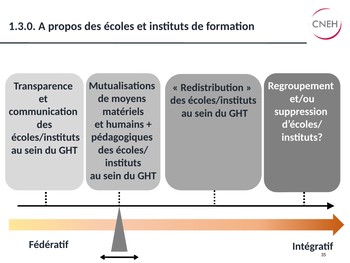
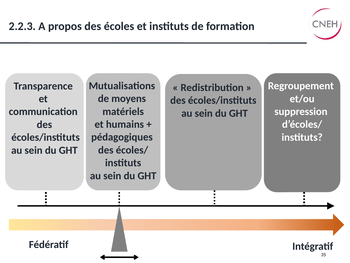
1.3.0: 1.3.0 -> 2.2.3 (22, 26)
